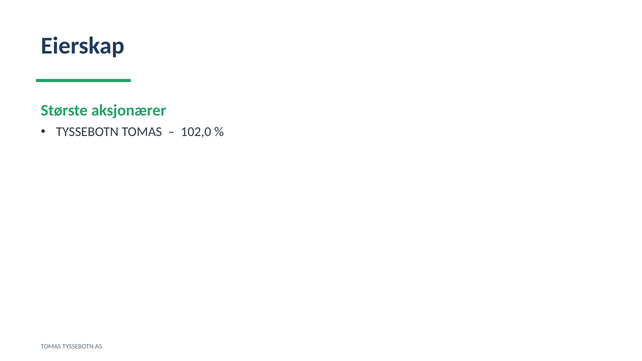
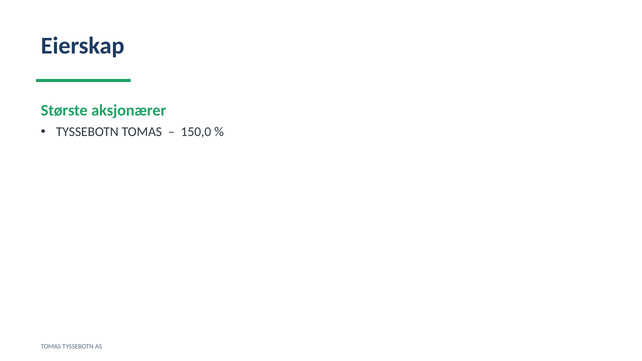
102,0: 102,0 -> 150,0 (196, 132)
